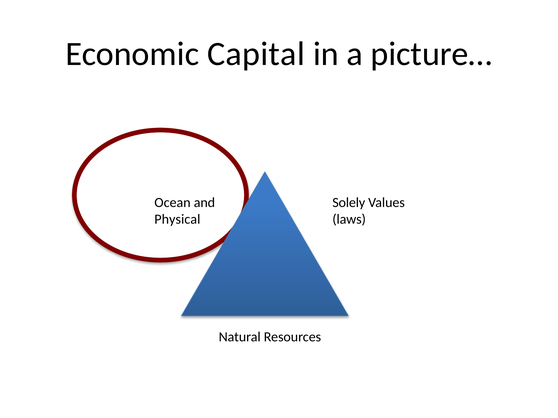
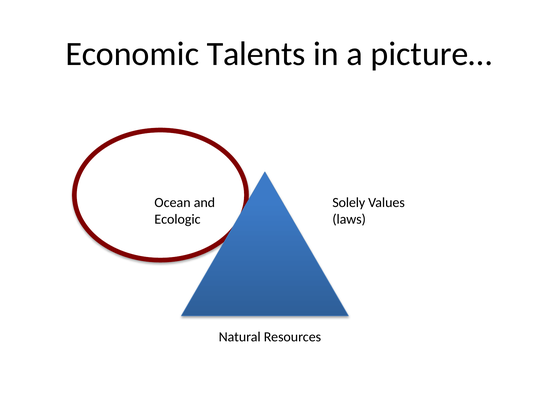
Capital: Capital -> Talents (256, 54)
Physical: Physical -> Ecologic (177, 219)
